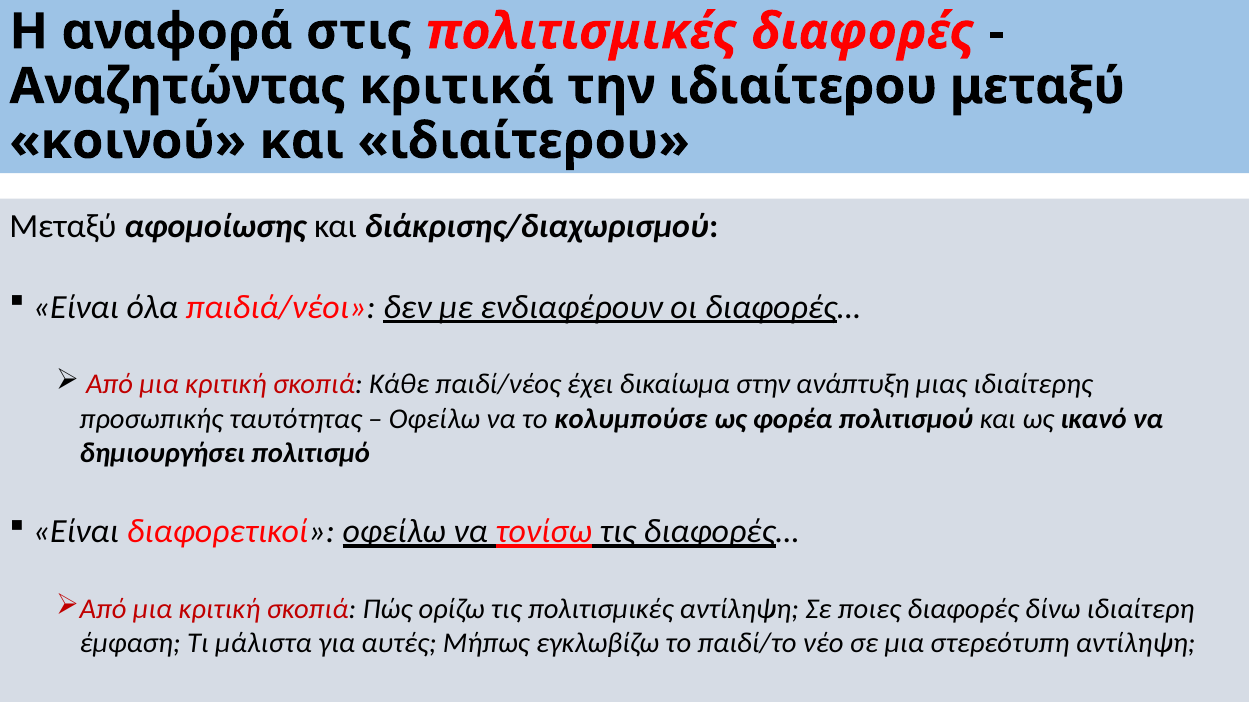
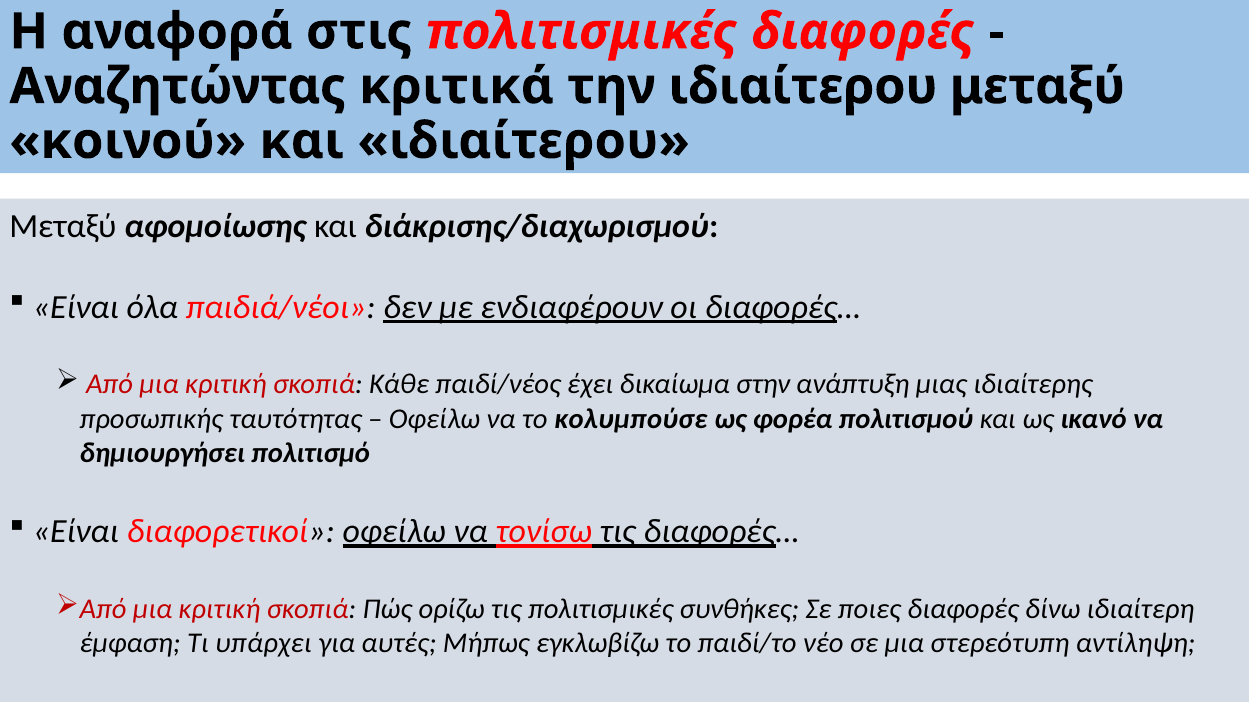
πολιτισμικές αντίληψη: αντίληψη -> συνθήκες (739, 610)
μάλιστα: μάλιστα -> υπάρχει (263, 644)
